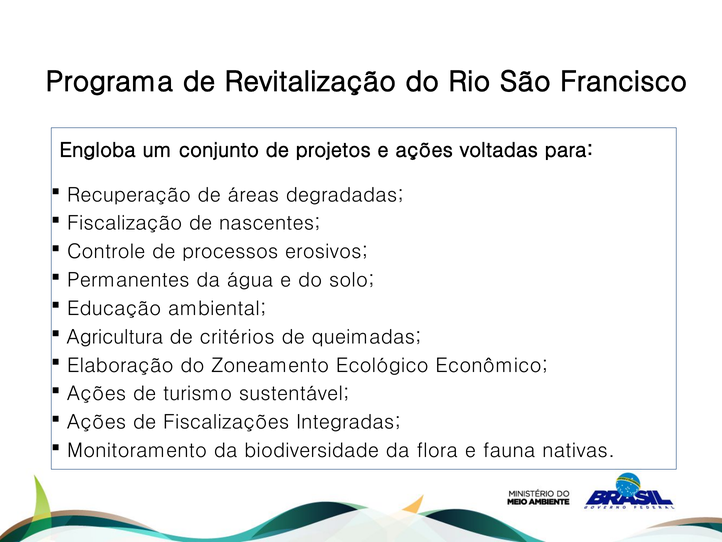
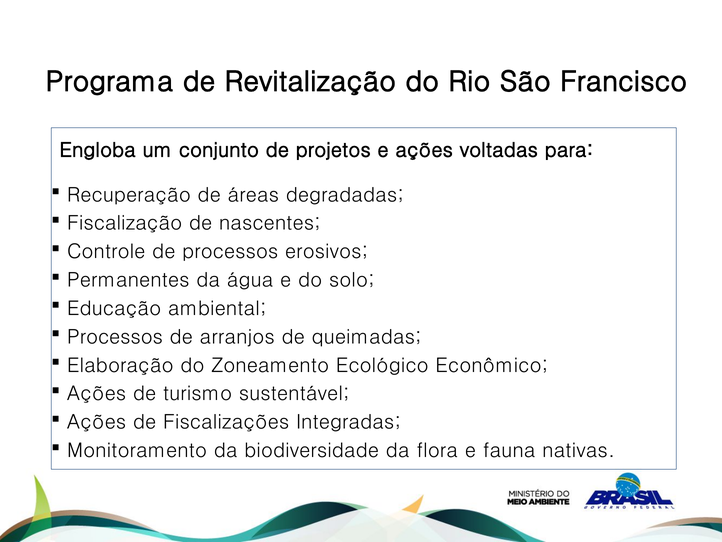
Agricultura: Agricultura -> Processos (115, 337)
critérios: critérios -> arranjos (237, 337)
